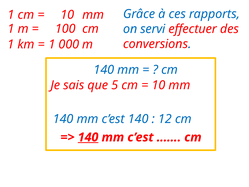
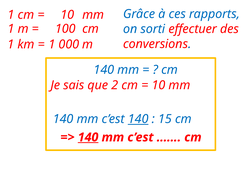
servi: servi -> sorti (153, 29)
5: 5 -> 2 (115, 85)
140 underline: none -> present (138, 119)
12: 12 -> 15 (165, 119)
